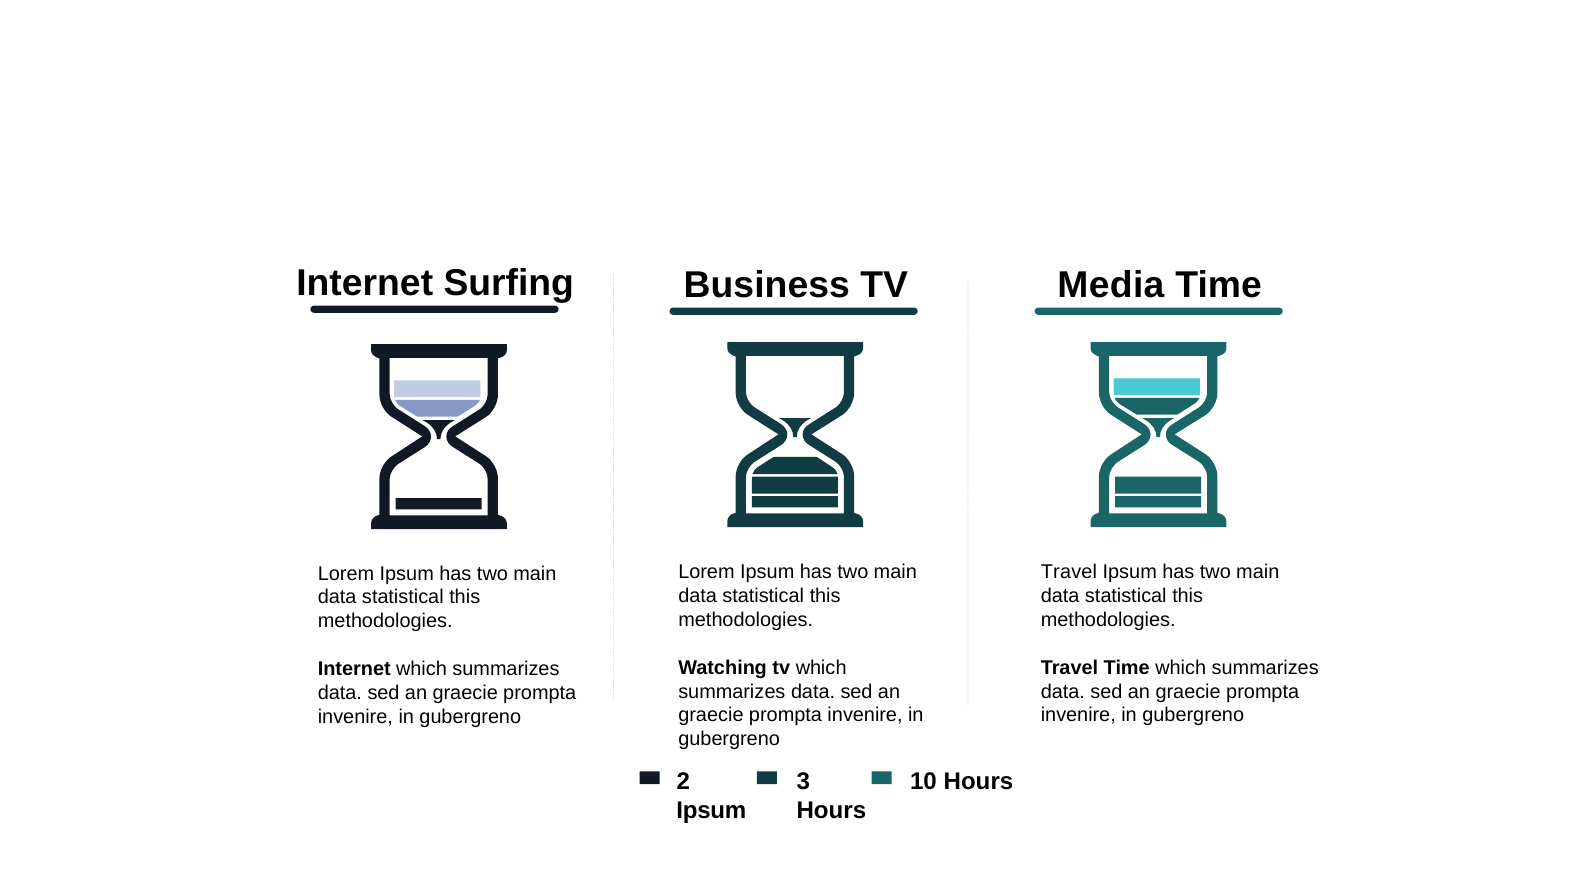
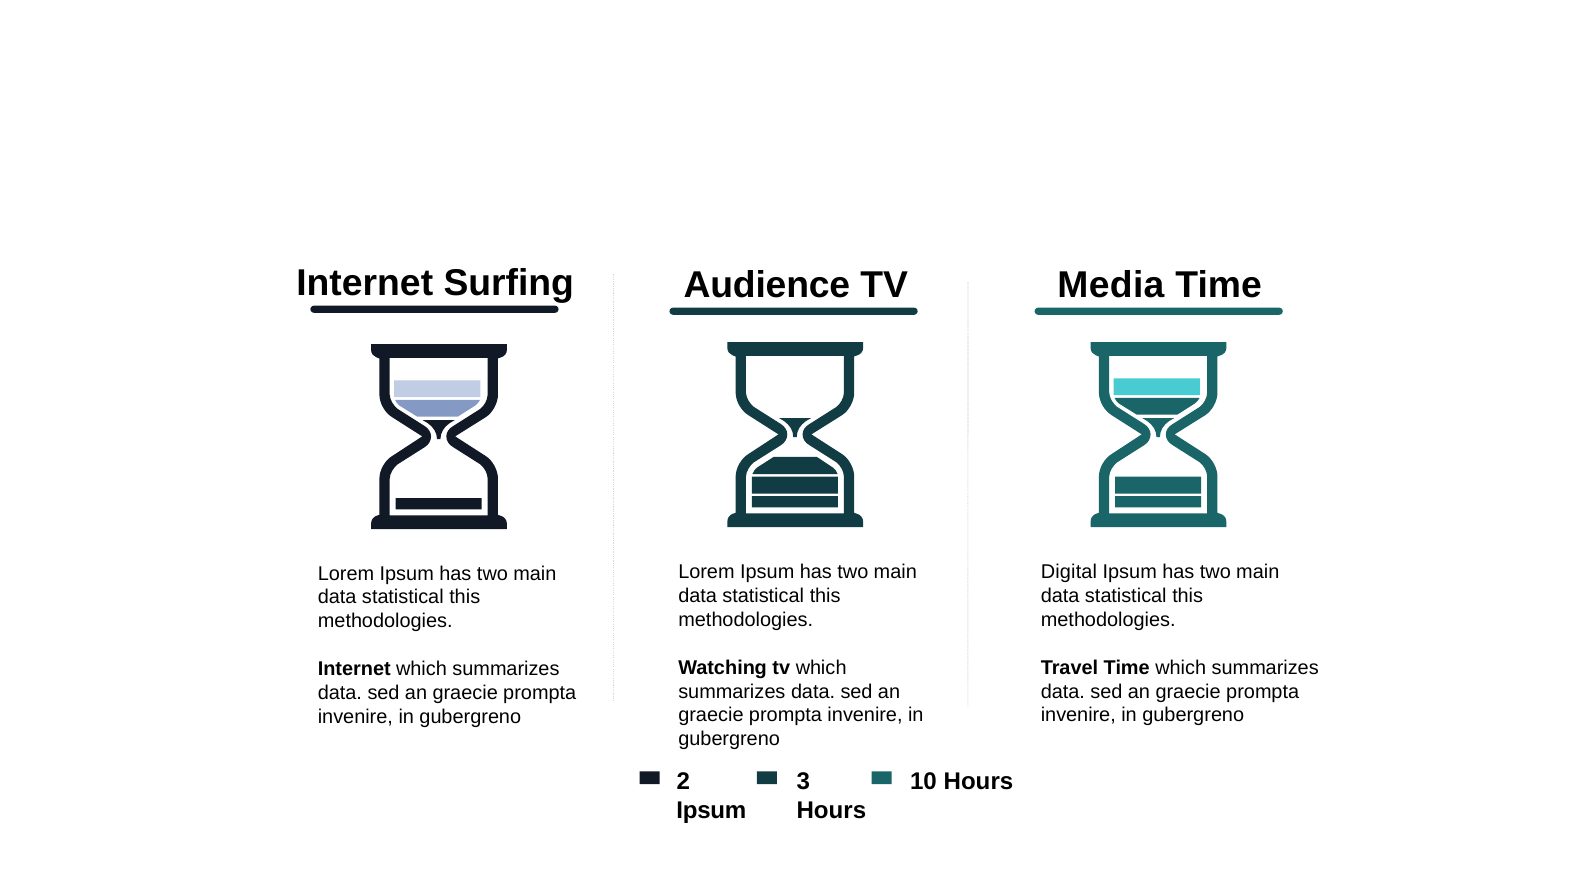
Business: Business -> Audience (767, 285)
Travel: Travel -> Digital (1069, 572)
